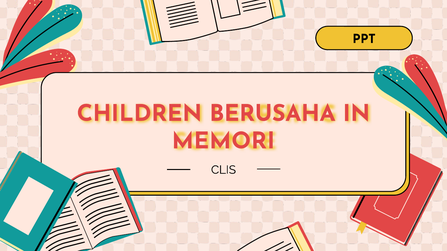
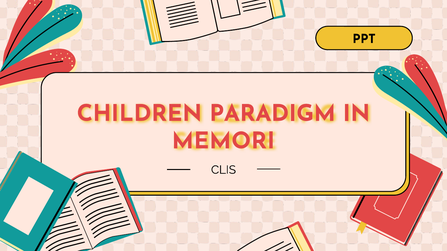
BERUSAHA: BERUSAHA -> PARADIGM (272, 113)
